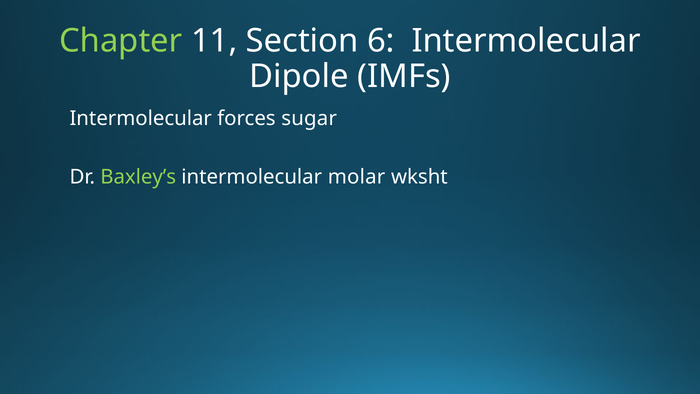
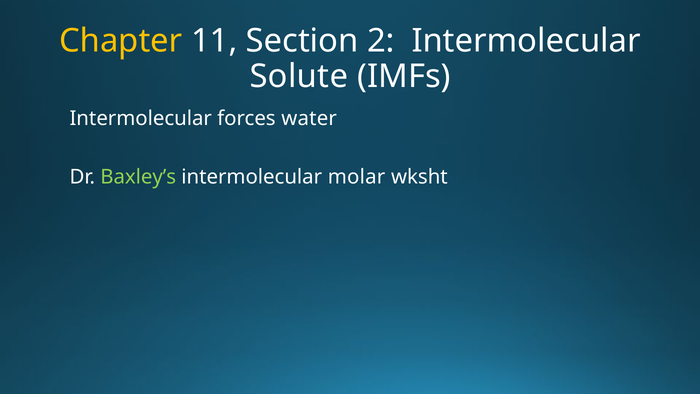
Chapter colour: light green -> yellow (121, 41)
6: 6 -> 2 (381, 41)
Dipole: Dipole -> Solute (299, 77)
sugar: sugar -> water (309, 118)
